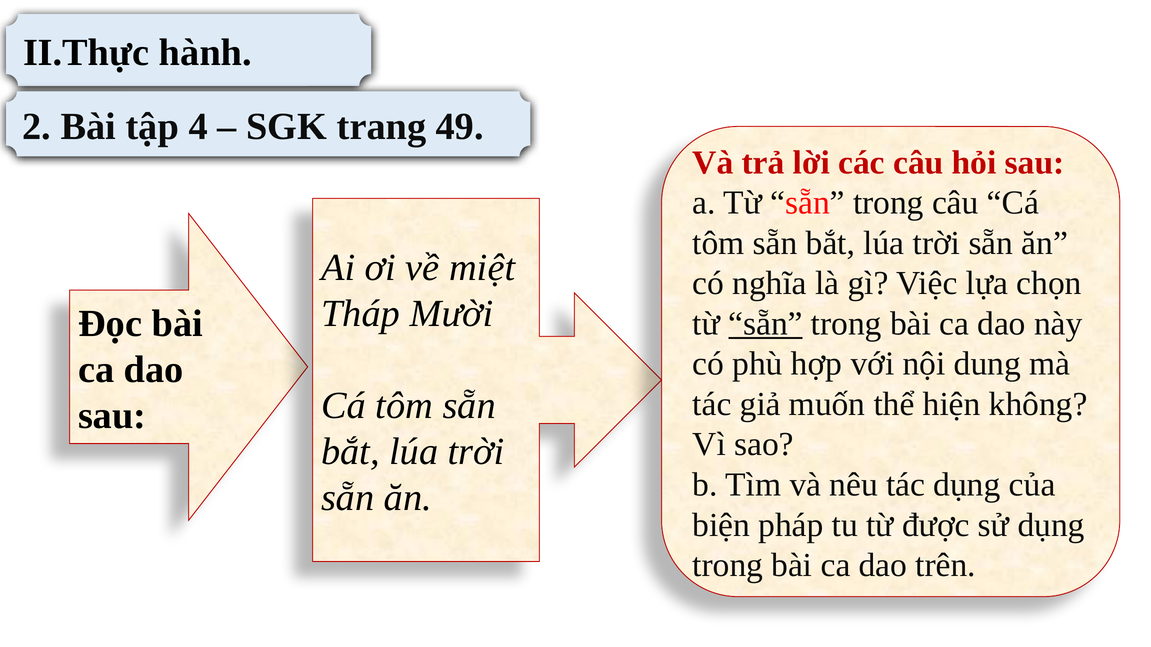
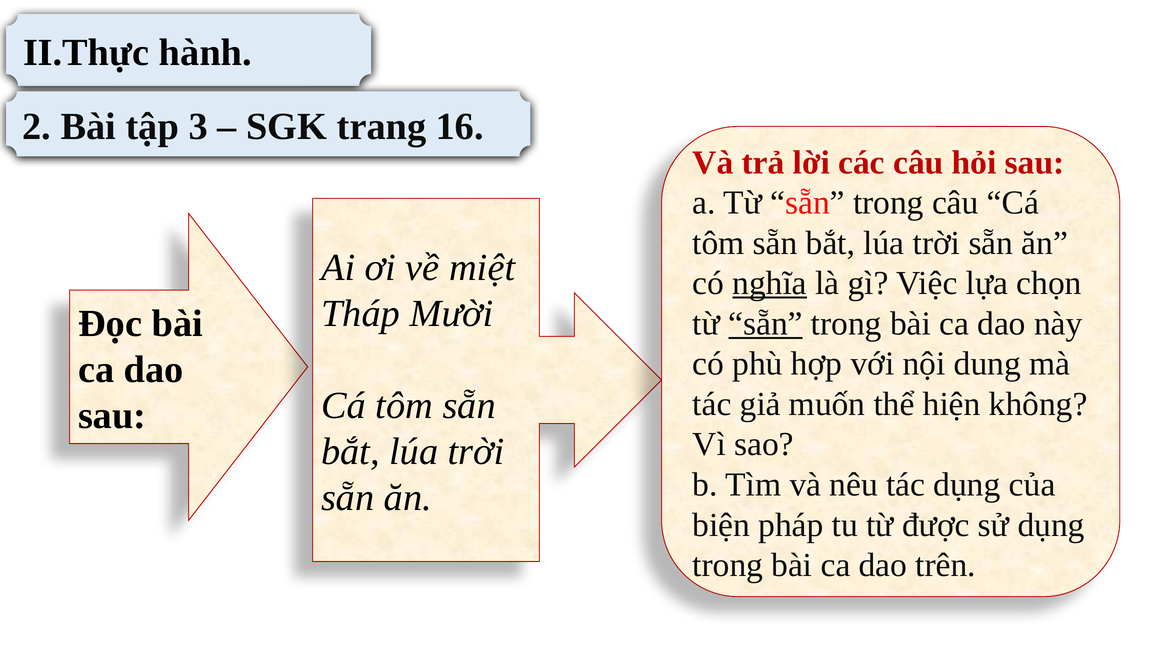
4: 4 -> 3 (198, 127)
49: 49 -> 16 (460, 127)
nghĩa underline: none -> present (770, 283)
